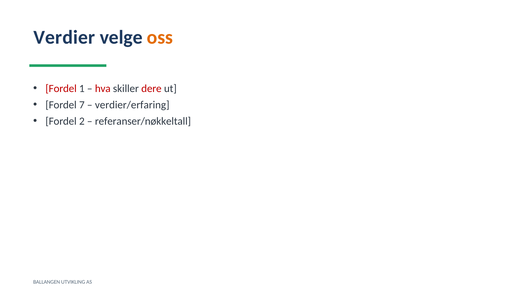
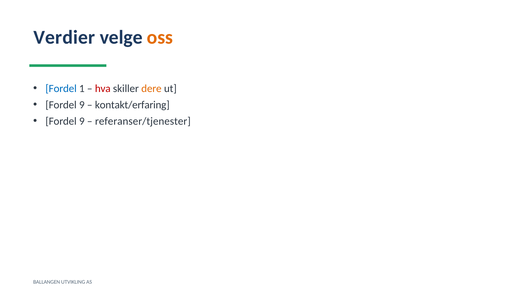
Fordel colour: red -> blue (61, 88)
dere colour: red -> orange (151, 88)
7: 7 -> 9 (82, 105)
verdier/erfaring: verdier/erfaring -> kontakt/erfaring (132, 105)
2: 2 -> 9 (82, 121)
referanser/nøkkeltall: referanser/nøkkeltall -> referanser/tjenester (143, 121)
